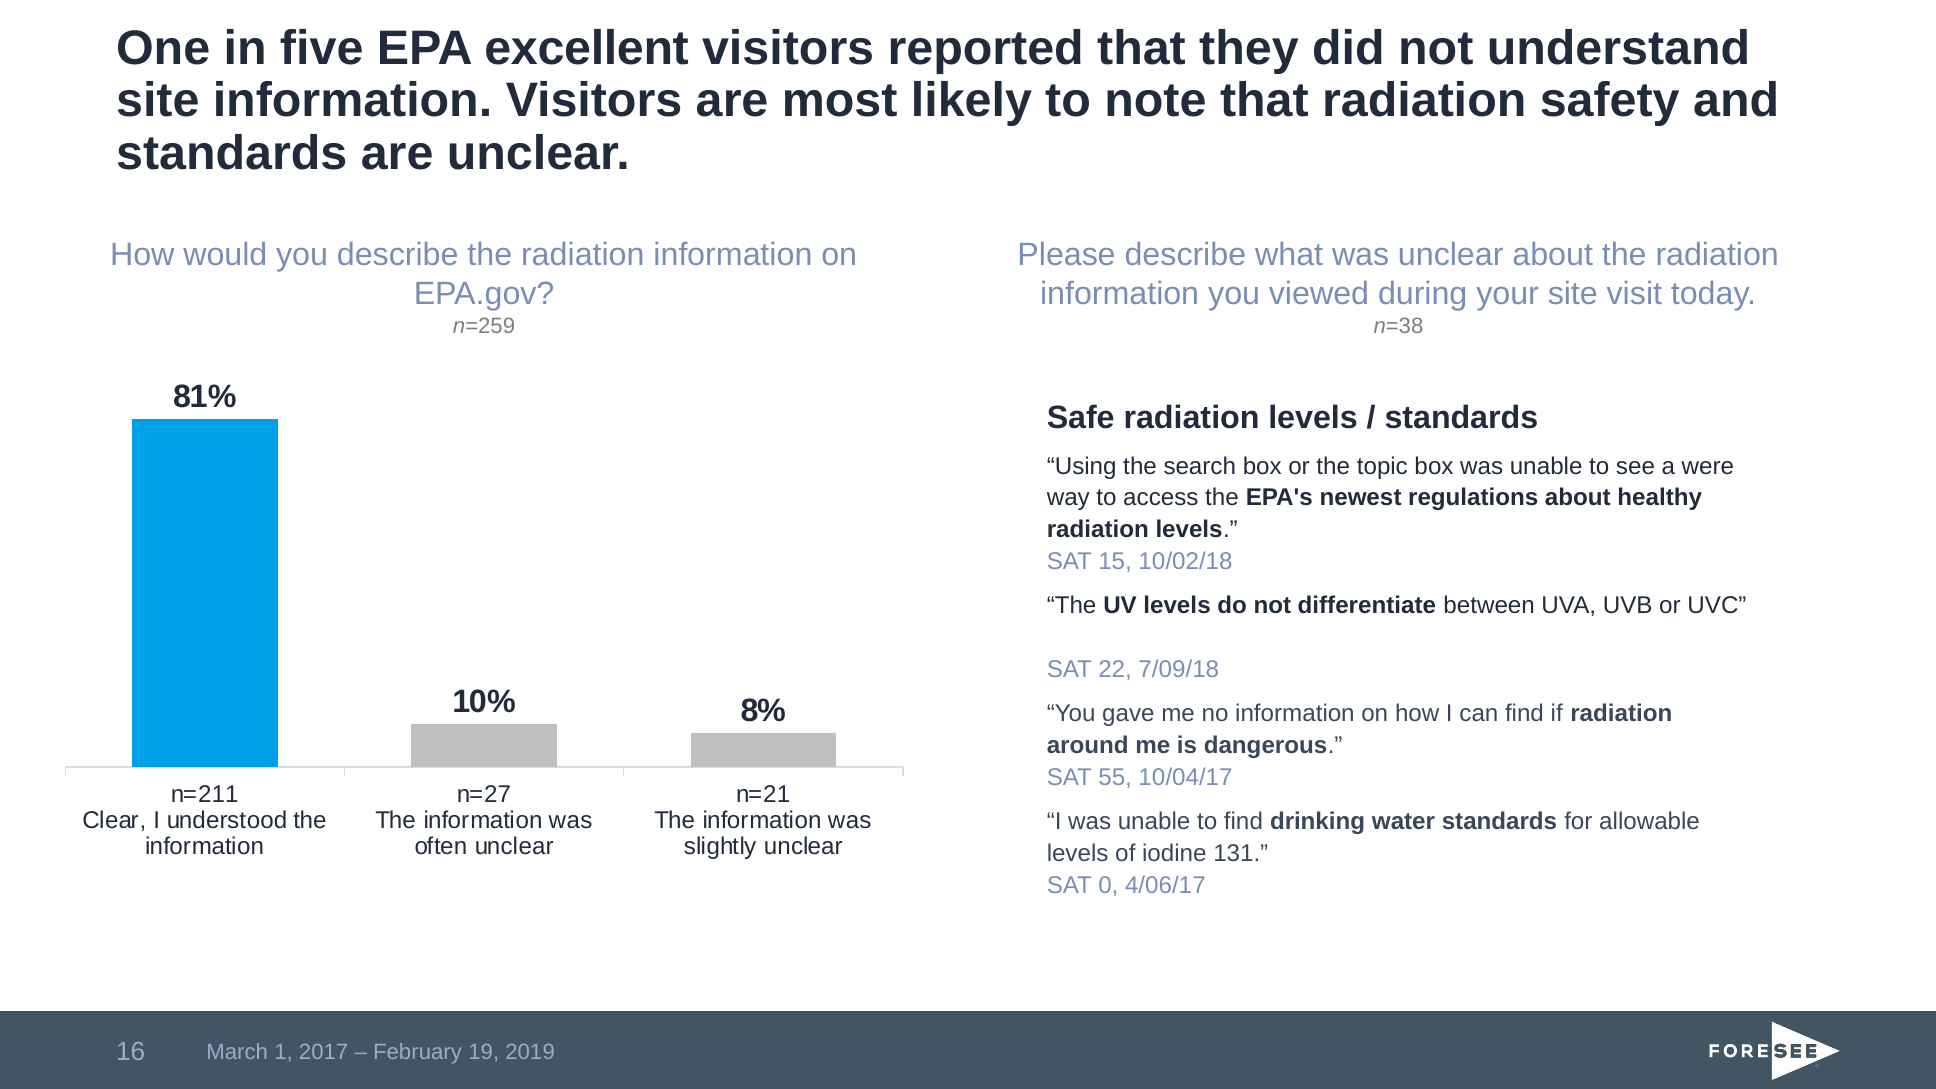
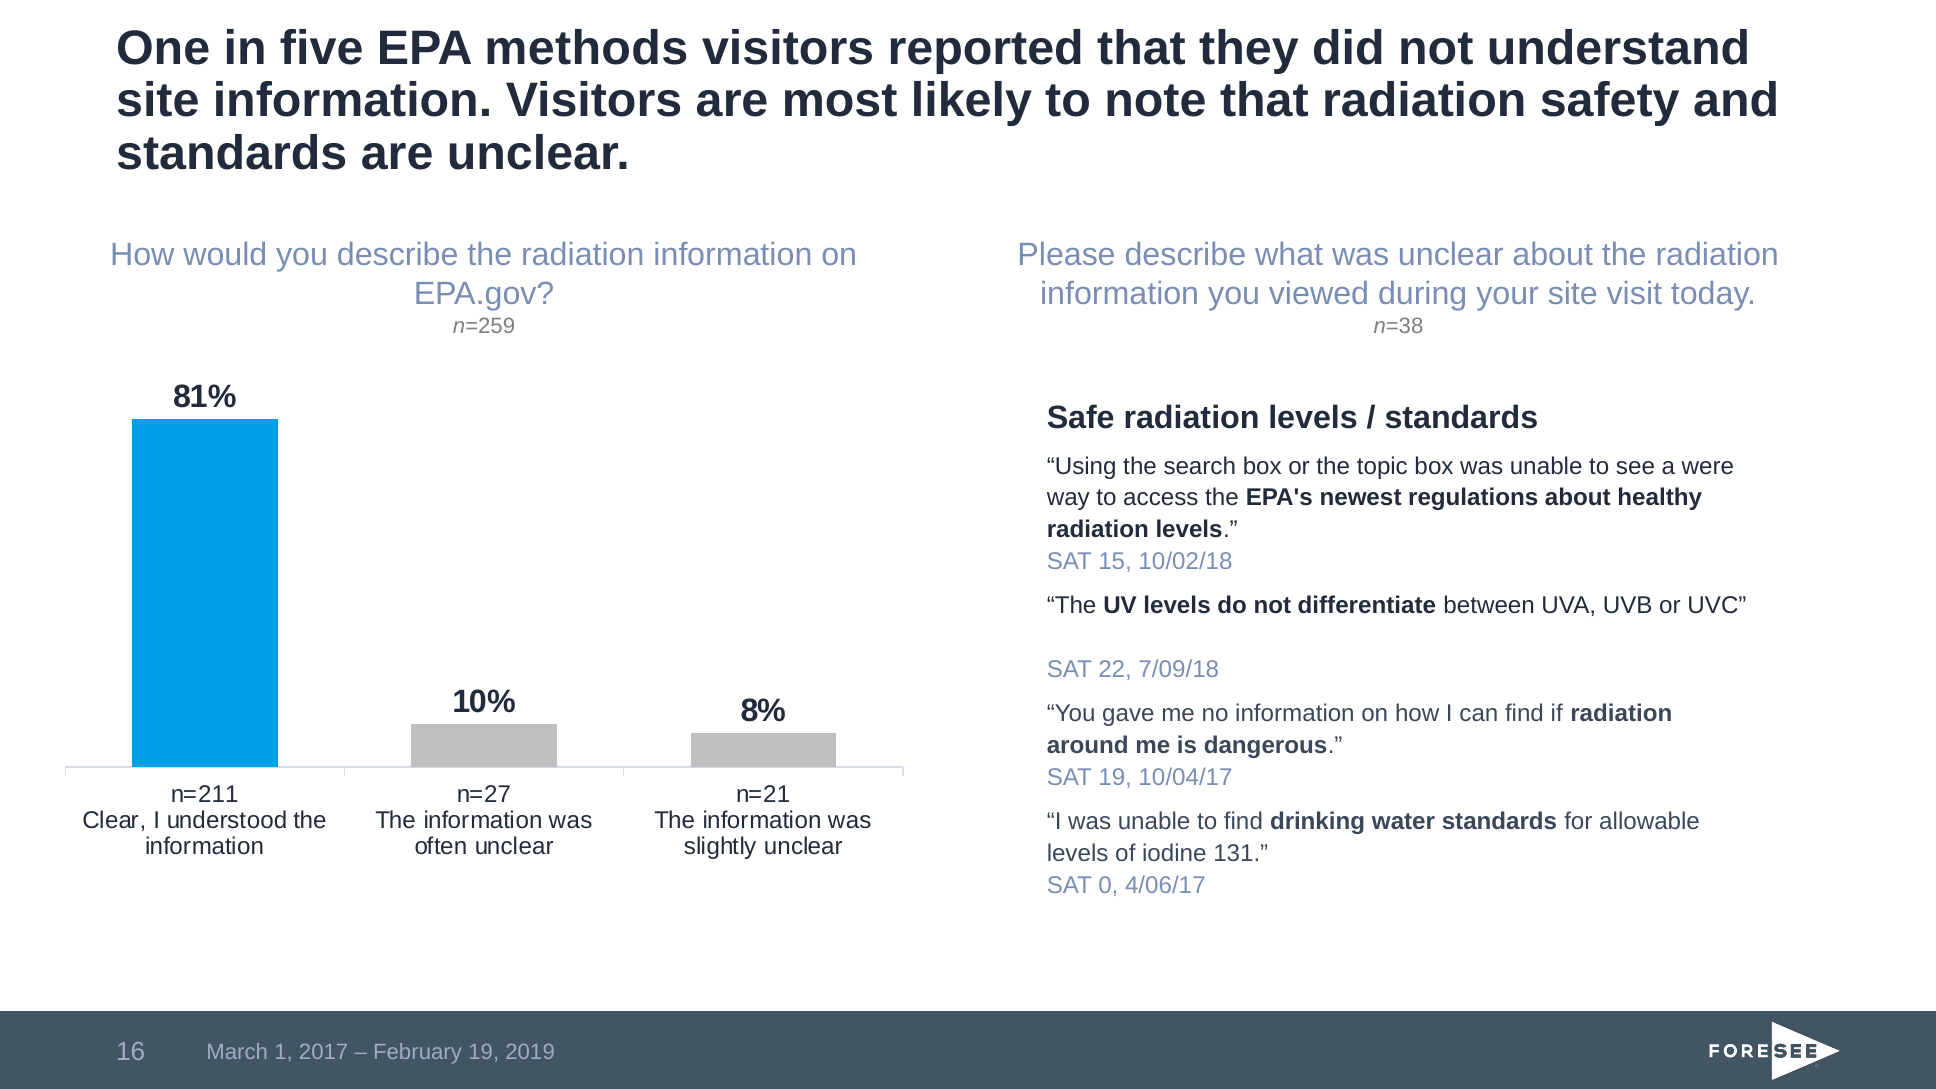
excellent: excellent -> methods (586, 49)
SAT 55: 55 -> 19 (1115, 778)
